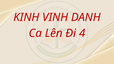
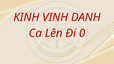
4: 4 -> 0 (82, 33)
